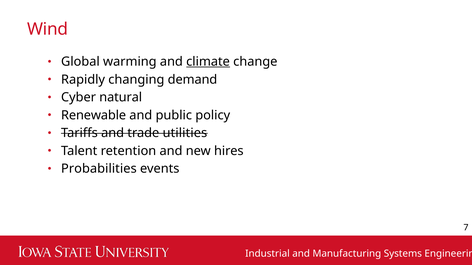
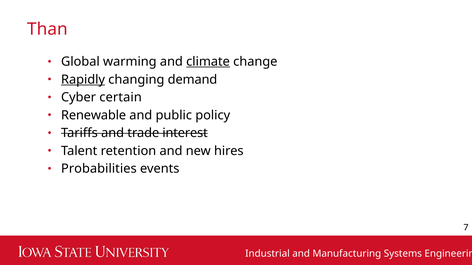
Wind: Wind -> Than (47, 29)
Rapidly underline: none -> present (83, 80)
natural: natural -> certain (121, 97)
utilities: utilities -> interest (185, 133)
